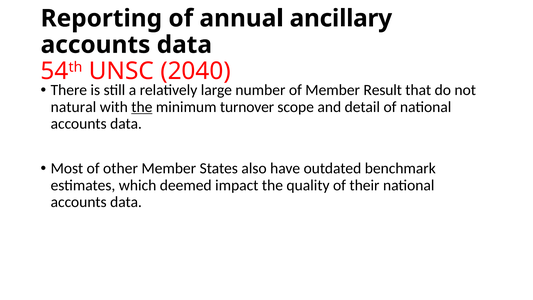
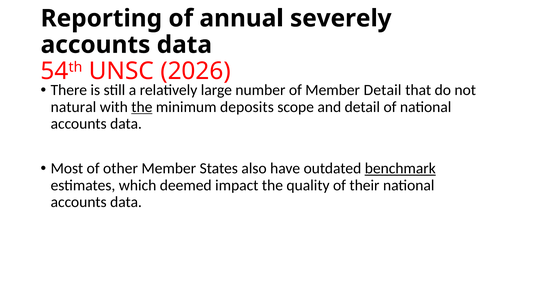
ancillary: ancillary -> severely (341, 18)
2040: 2040 -> 2026 (196, 71)
Member Result: Result -> Detail (383, 90)
turnover: turnover -> deposits (247, 107)
benchmark underline: none -> present (400, 168)
